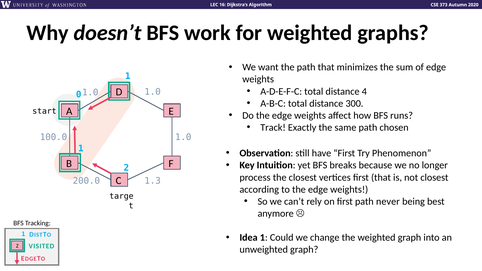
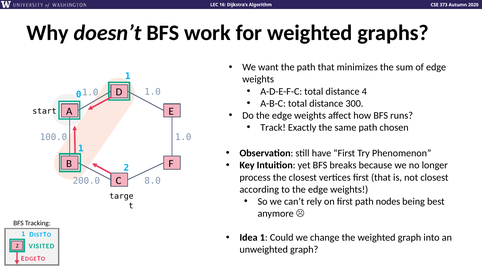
1.3: 1.3 -> 8.0 (153, 181)
never: never -> nodes (388, 202)
